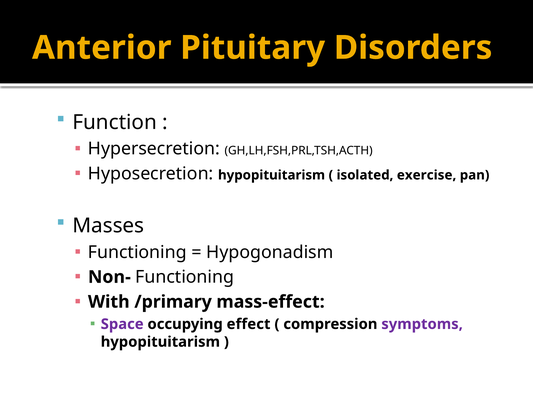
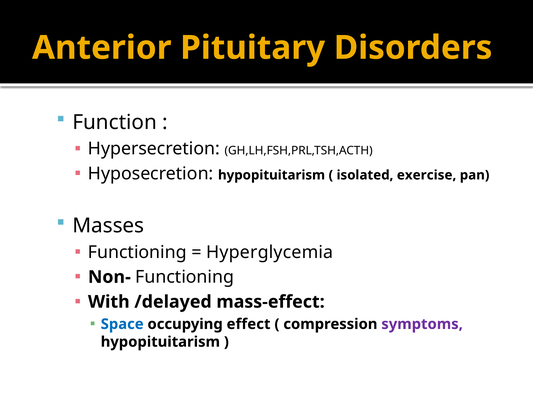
Hypogonadism: Hypogonadism -> Hyperglycemia (270, 253)
/primary: /primary -> /delayed (173, 302)
Space colour: purple -> blue (122, 325)
